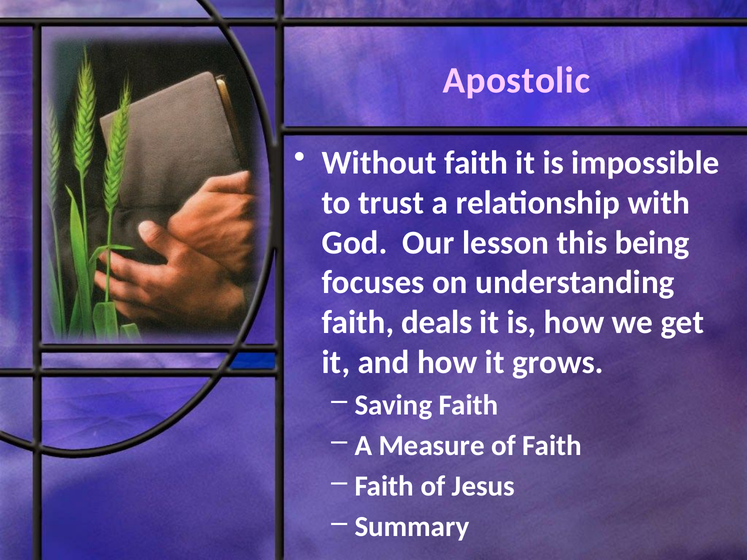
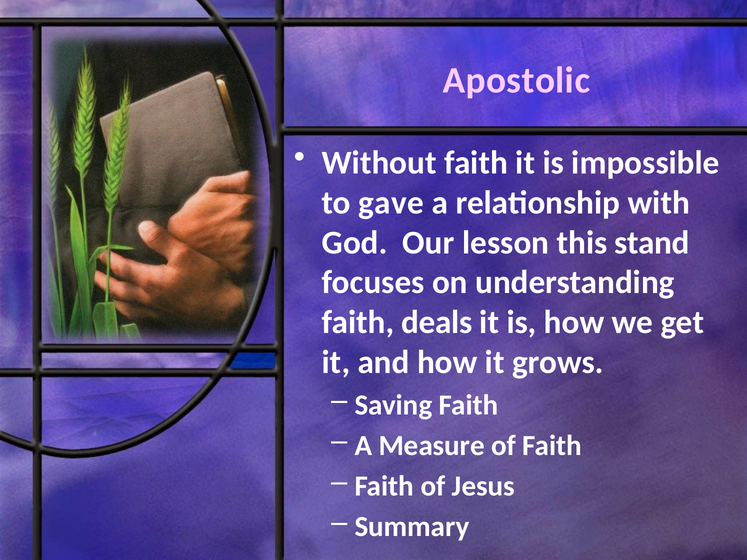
trust: trust -> gave (391, 203)
being: being -> stand (652, 243)
